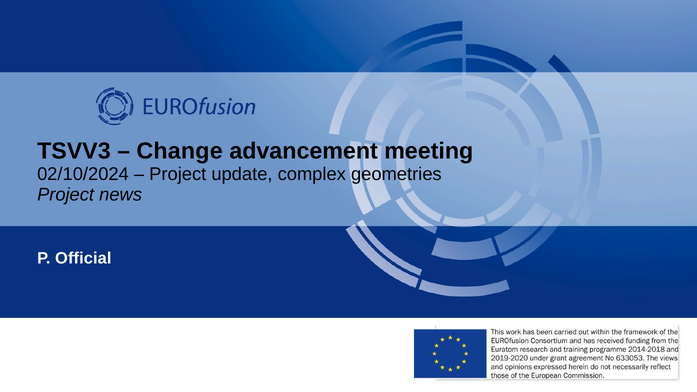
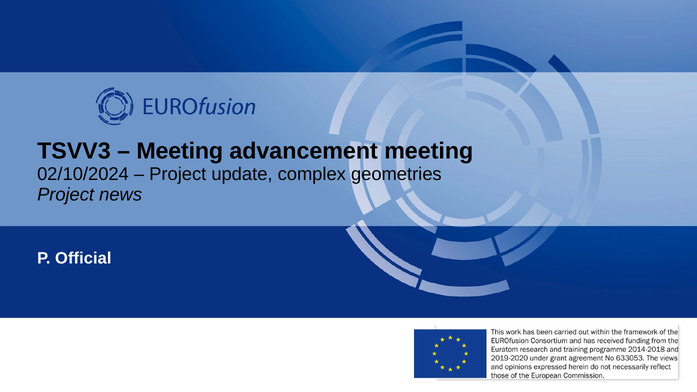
Change: Change -> Meeting (180, 151)
